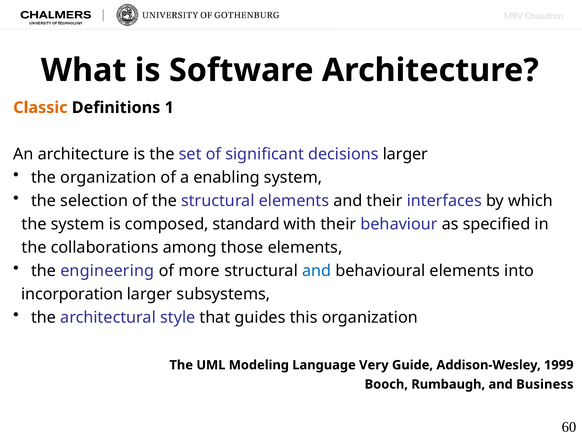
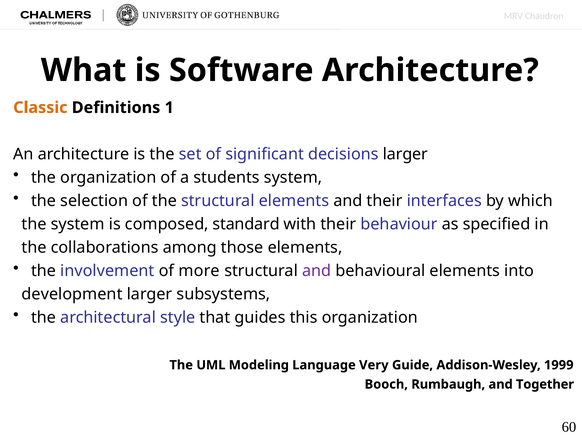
enabling: enabling -> students (227, 177)
engineering: engineering -> involvement (107, 270)
and colour: blue -> purple (317, 270)
incorporation: incorporation -> development (72, 294)
Business: Business -> Together (545, 384)
